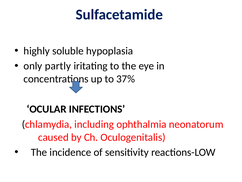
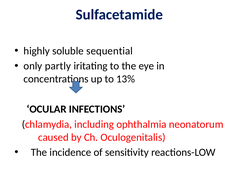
hypoplasia: hypoplasia -> sequential (110, 51)
37%: 37% -> 13% (126, 79)
